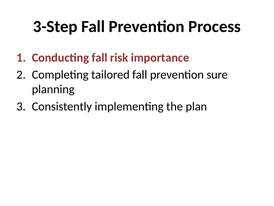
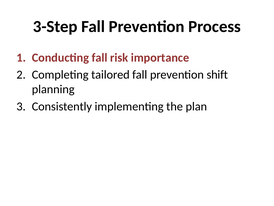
sure: sure -> shift (217, 75)
